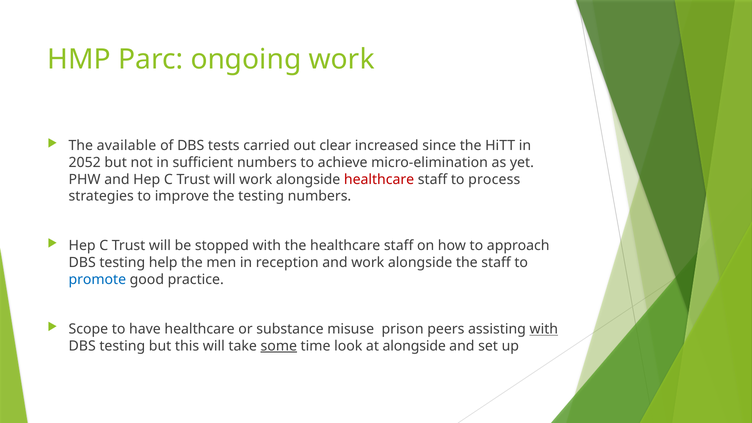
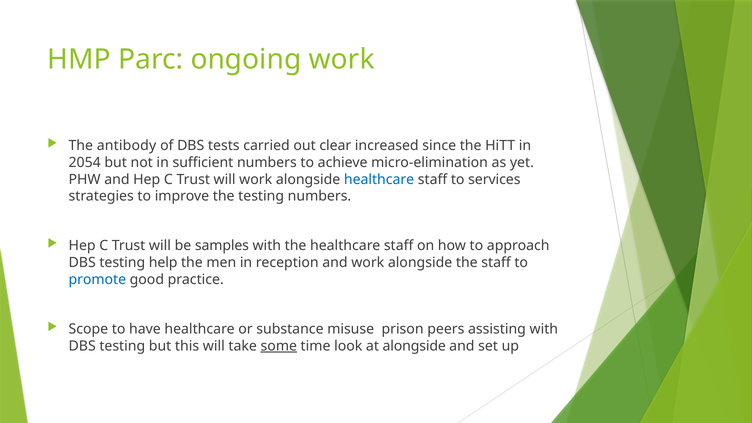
available: available -> antibody (127, 146)
2052: 2052 -> 2054 (85, 162)
healthcare colour: red -> blue (379, 179)
process: process -> services (494, 179)
stopped: stopped -> samples (222, 246)
with underline: present -> none (544, 329)
